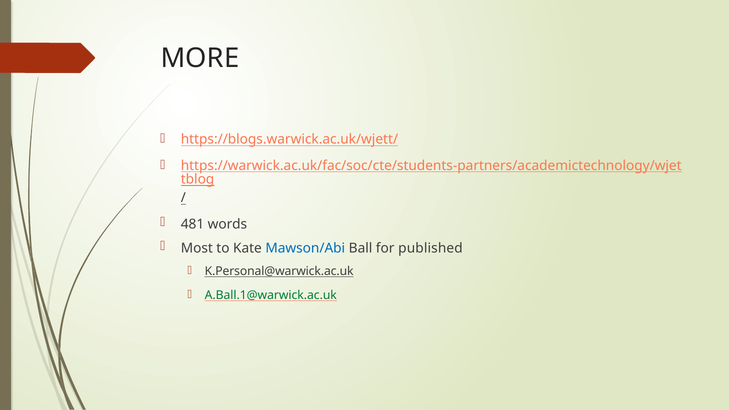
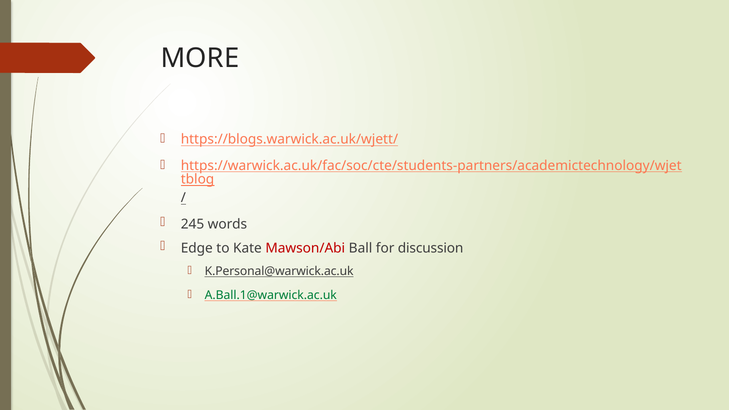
481: 481 -> 245 (192, 224)
Most: Most -> Edge (197, 248)
Mawson/Abi colour: blue -> red (305, 248)
published: published -> discussion (431, 248)
